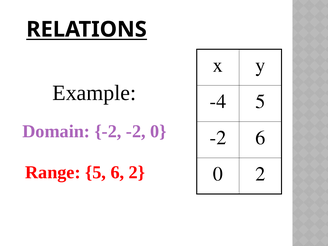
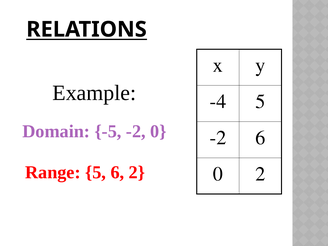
Domain -2: -2 -> -5 (108, 131)
